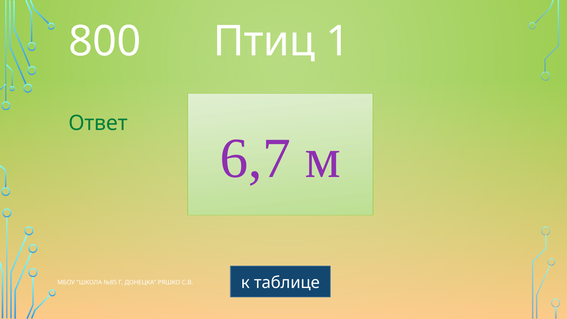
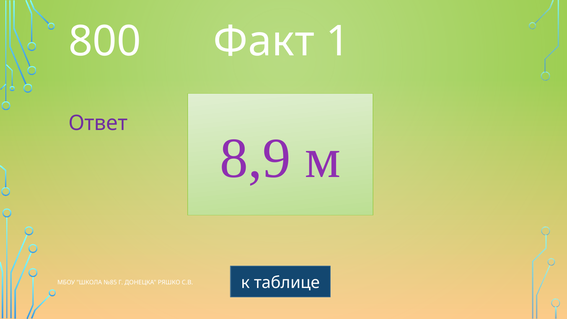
Птиц: Птиц -> Факт (264, 41)
Ответ colour: green -> purple (98, 123)
6,7: 6,7 -> 8,9 (255, 158)
